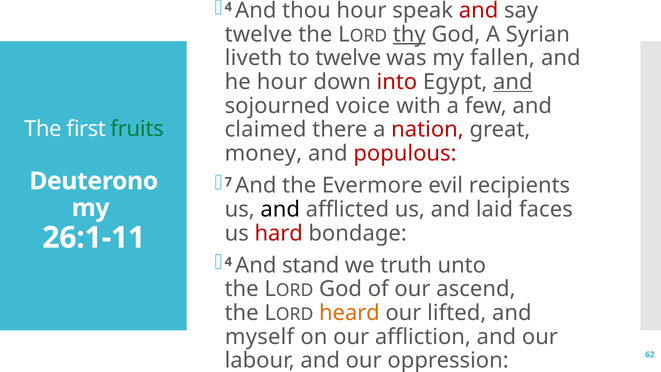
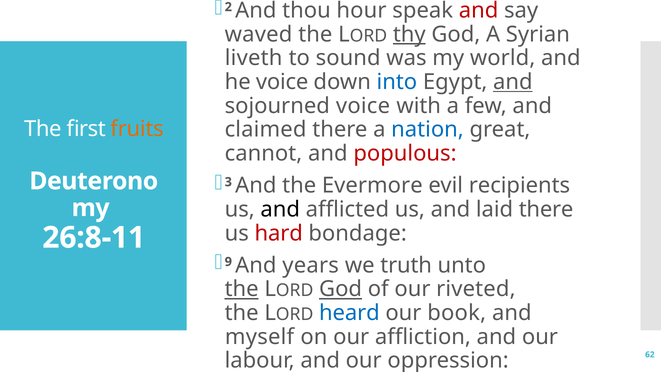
4: 4 -> 2 (228, 7)
twelve: twelve -> waved (259, 34)
to twelve: twelve -> sound (348, 58)
fallen: fallen -> world (503, 58)
he hour: hour -> voice (282, 82)
into colour: red -> blue (397, 82)
fruits colour: green -> orange (137, 129)
nation colour: red -> blue (427, 130)
money: money -> cannot (263, 153)
7: 7 -> 3 (228, 182)
laid faces: faces -> there (546, 209)
26:1-11: 26:1-11 -> 26:8-11 (94, 238)
4: 4 -> 9 (228, 262)
stand: stand -> years (311, 265)
the underline: none -> present (242, 289)
God underline: none -> present (341, 289)
ascend: ascend -> riveted (476, 289)
heard colour: orange -> blue (349, 313)
lifted: lifted -> book (457, 313)
